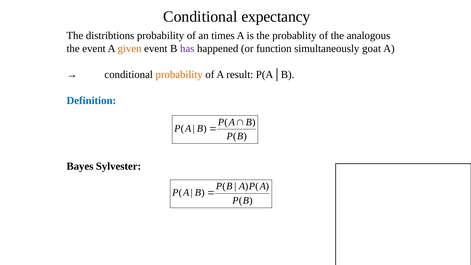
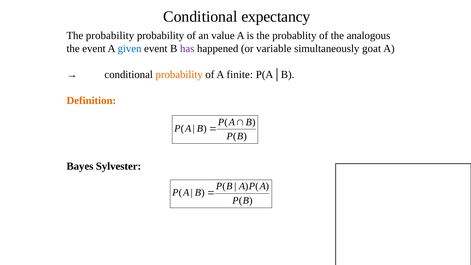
The distribtions: distribtions -> probability (110, 36)
times: times -> value (223, 36)
given colour: orange -> blue (130, 49)
function: function -> variable (274, 49)
result: result -> finite (240, 75)
Definition colour: blue -> orange (91, 100)
